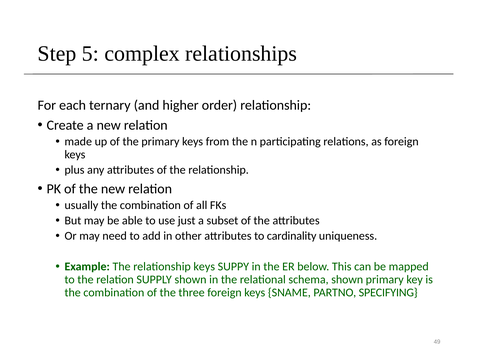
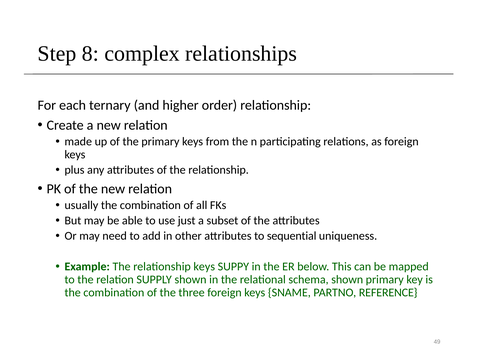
5: 5 -> 8 (90, 54)
cardinality: cardinality -> sequential (292, 236)
SPECIFYING: SPECIFYING -> REFERENCE (388, 293)
